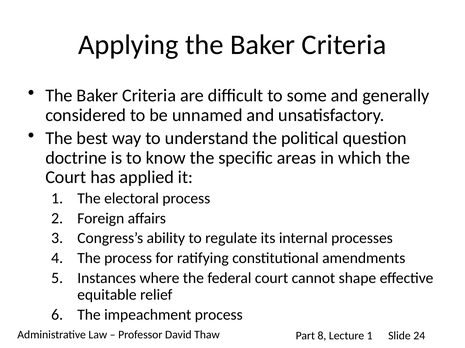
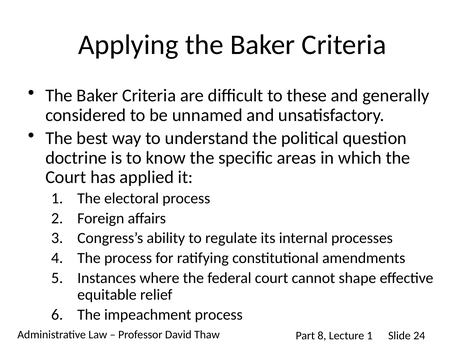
some: some -> these (307, 96)
